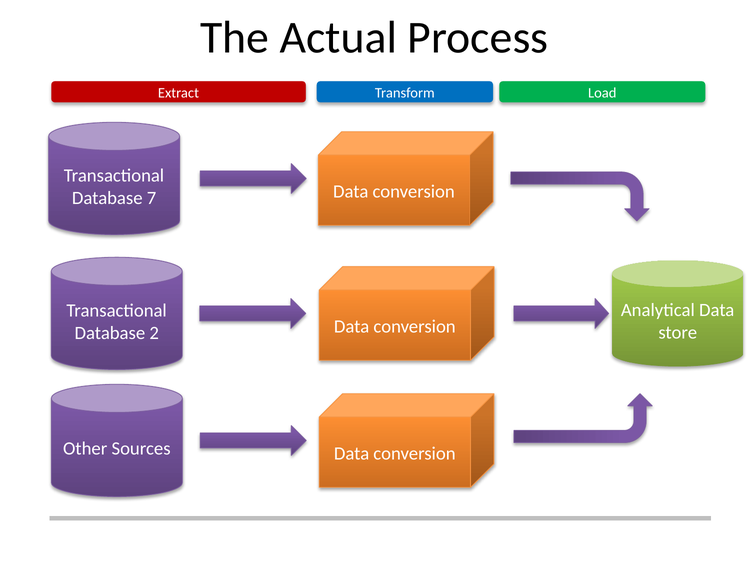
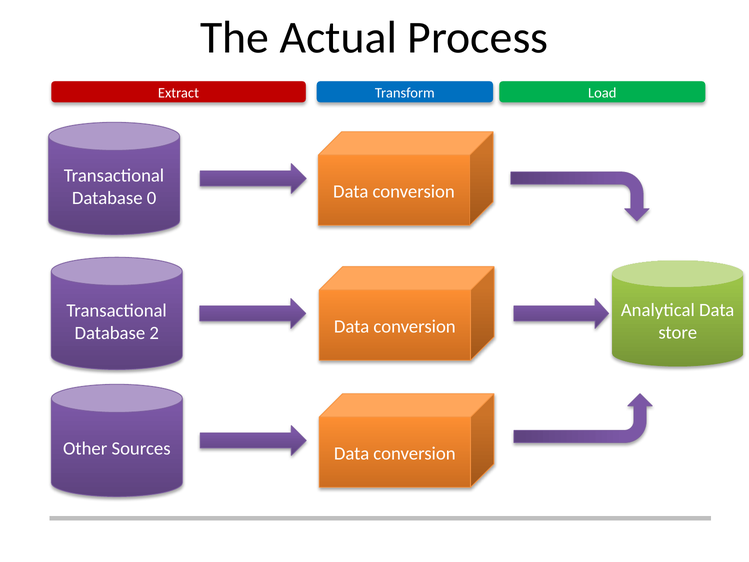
7: 7 -> 0 (152, 198)
